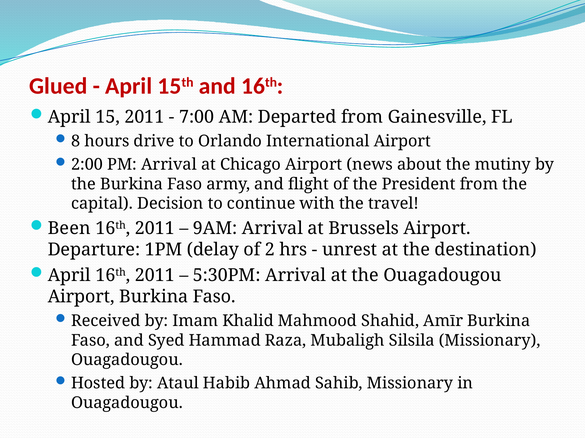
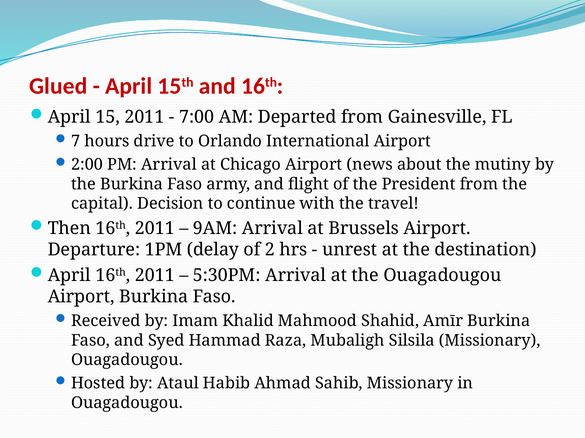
8: 8 -> 7 (76, 141)
Been: Been -> Then (69, 229)
